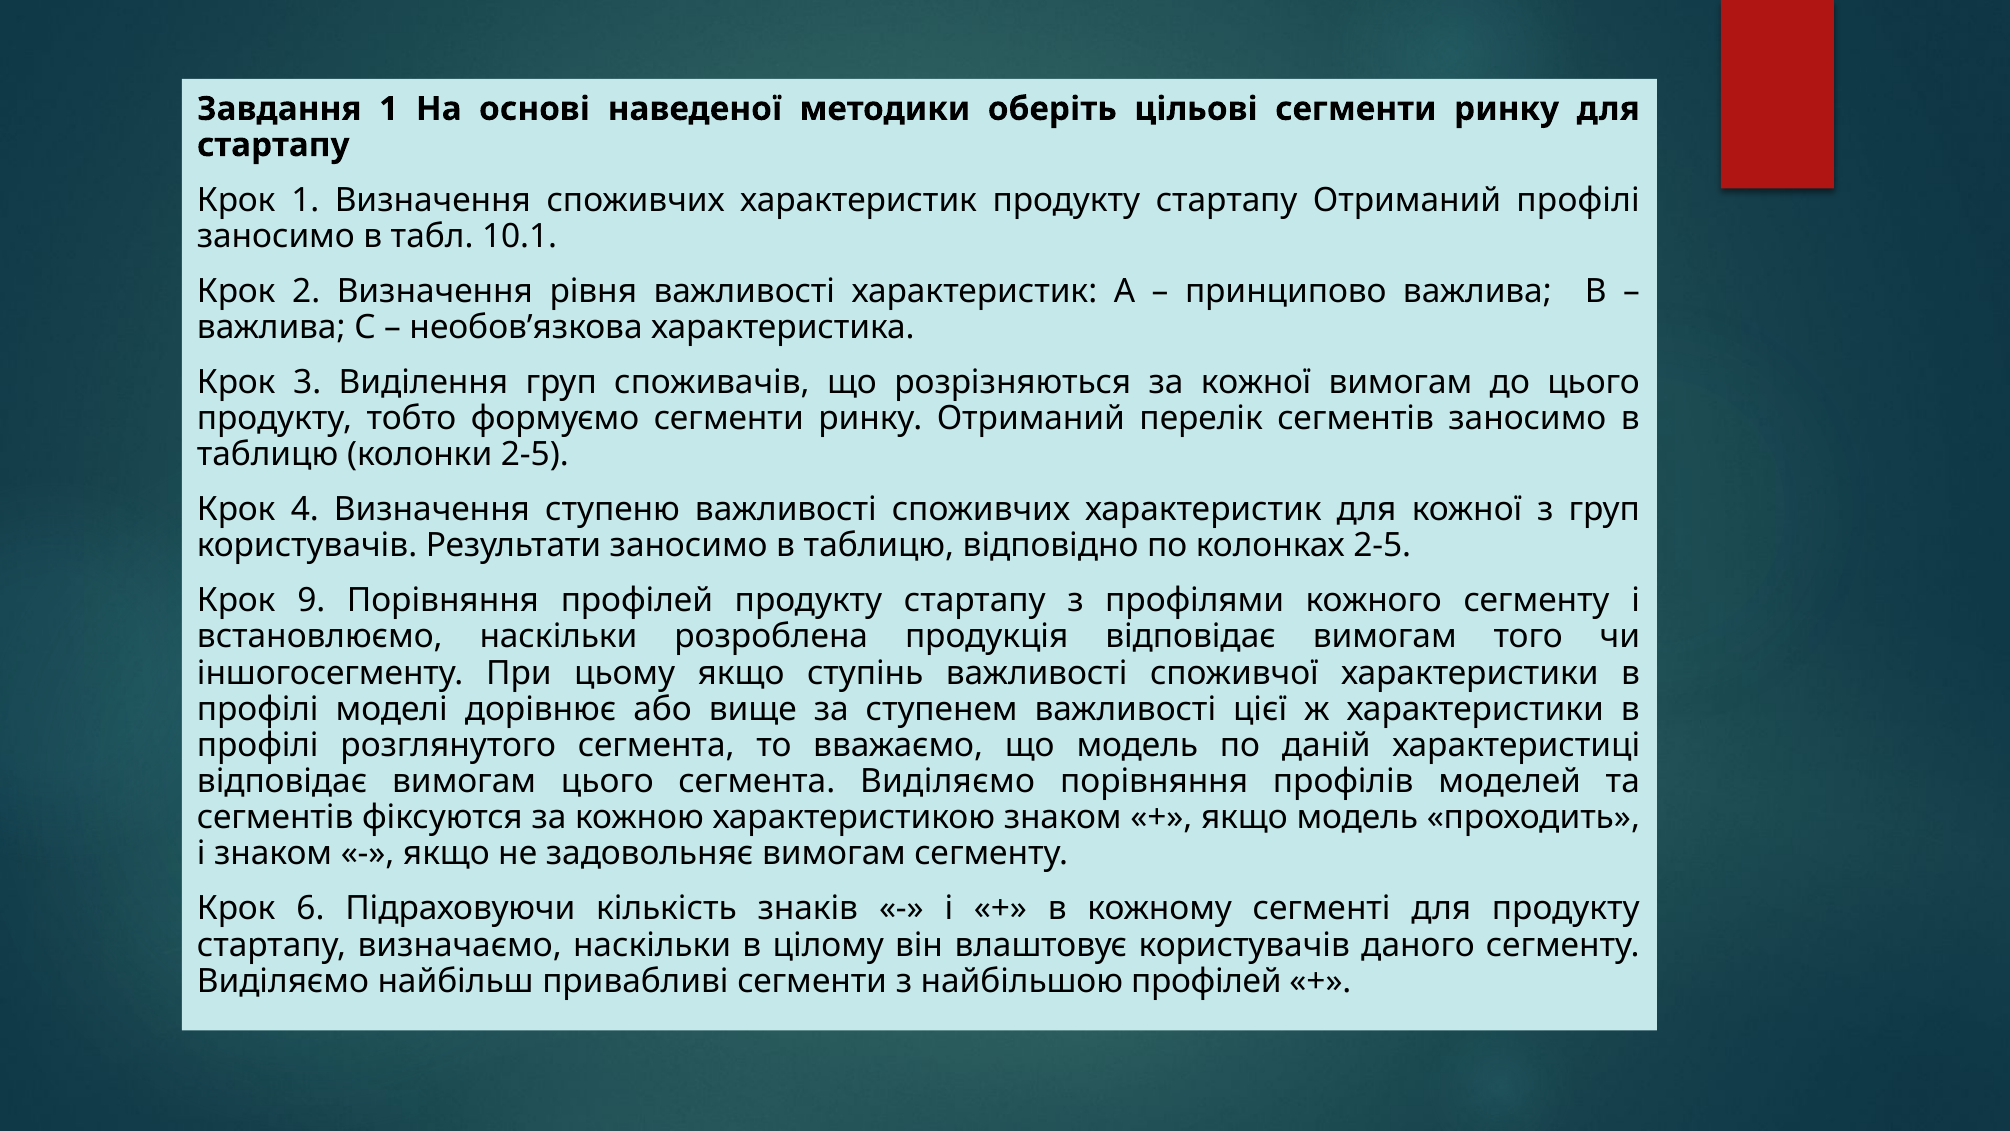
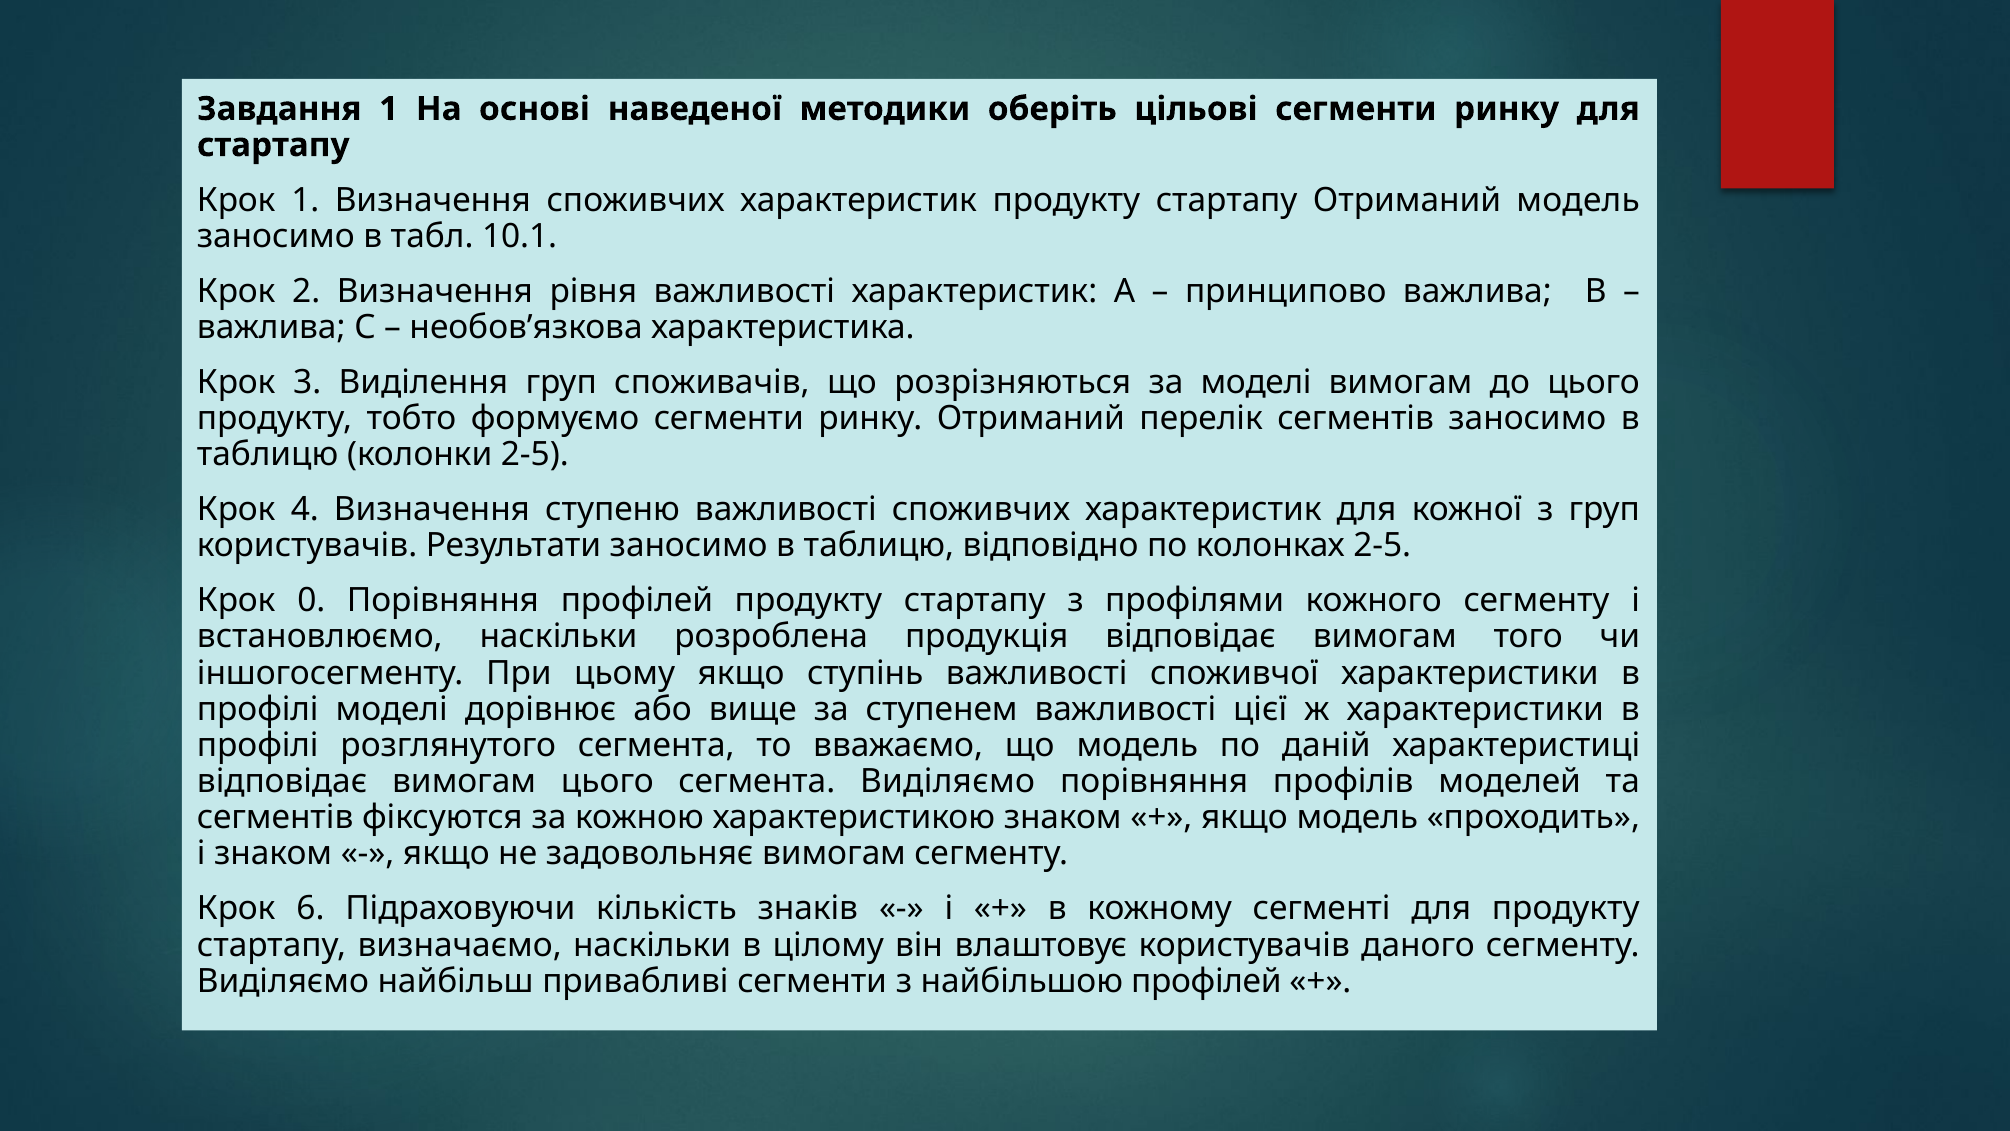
Отриманий профілі: профілі -> модель (1578, 200)
за кожної: кожної -> моделі (1256, 382)
9: 9 -> 0 (311, 601)
